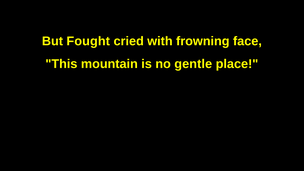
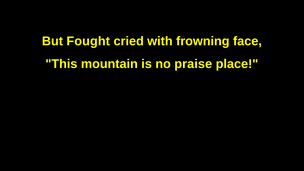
gentle: gentle -> praise (193, 64)
